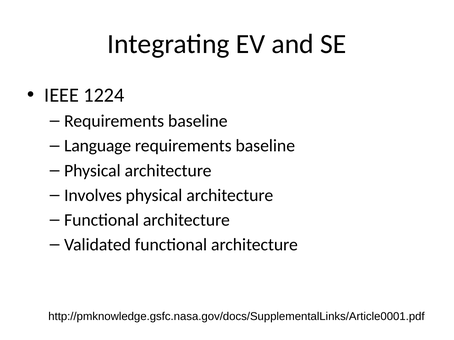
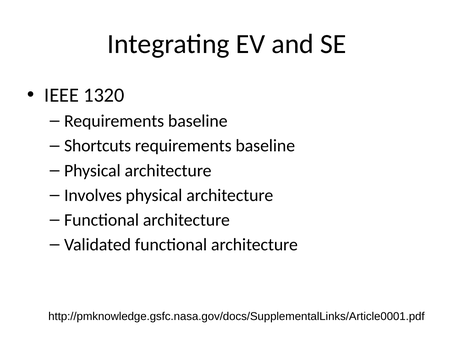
1224: 1224 -> 1320 (104, 95)
Language: Language -> Shortcuts (98, 146)
